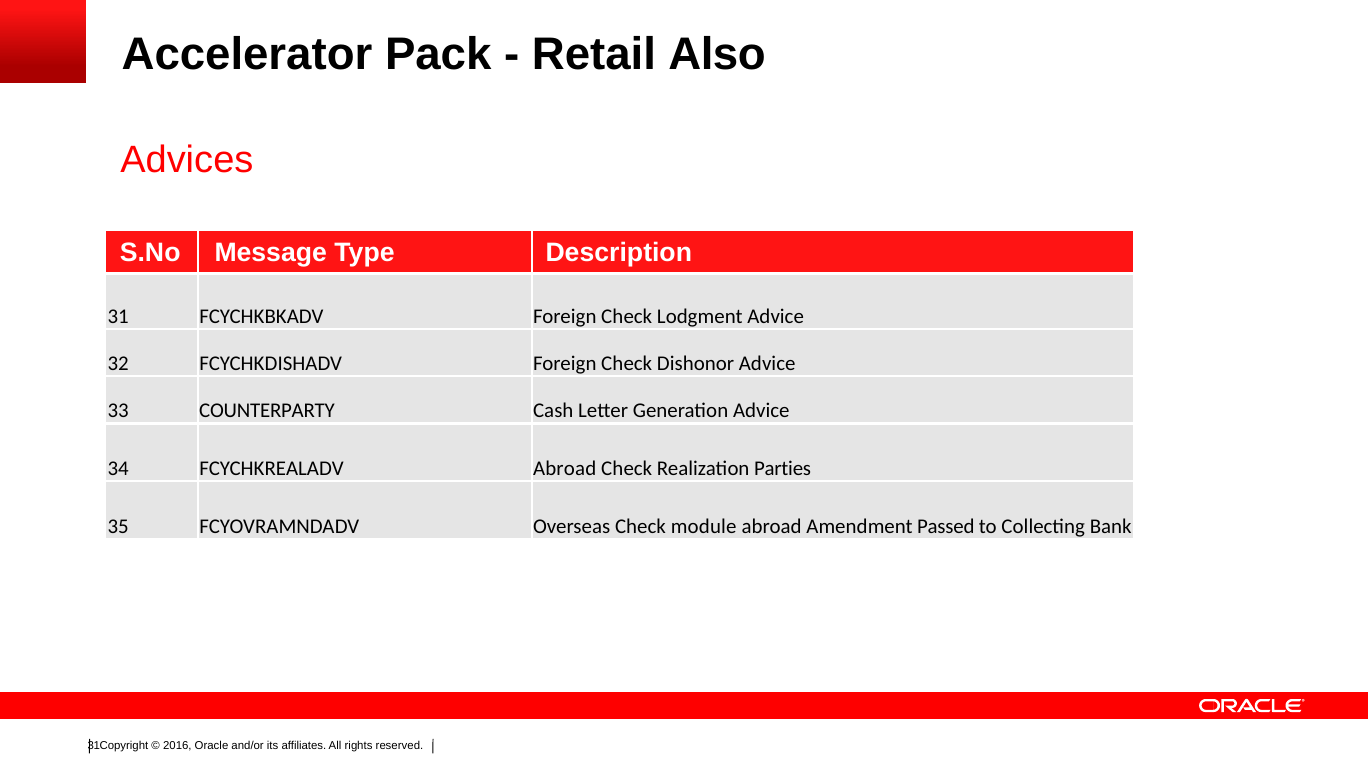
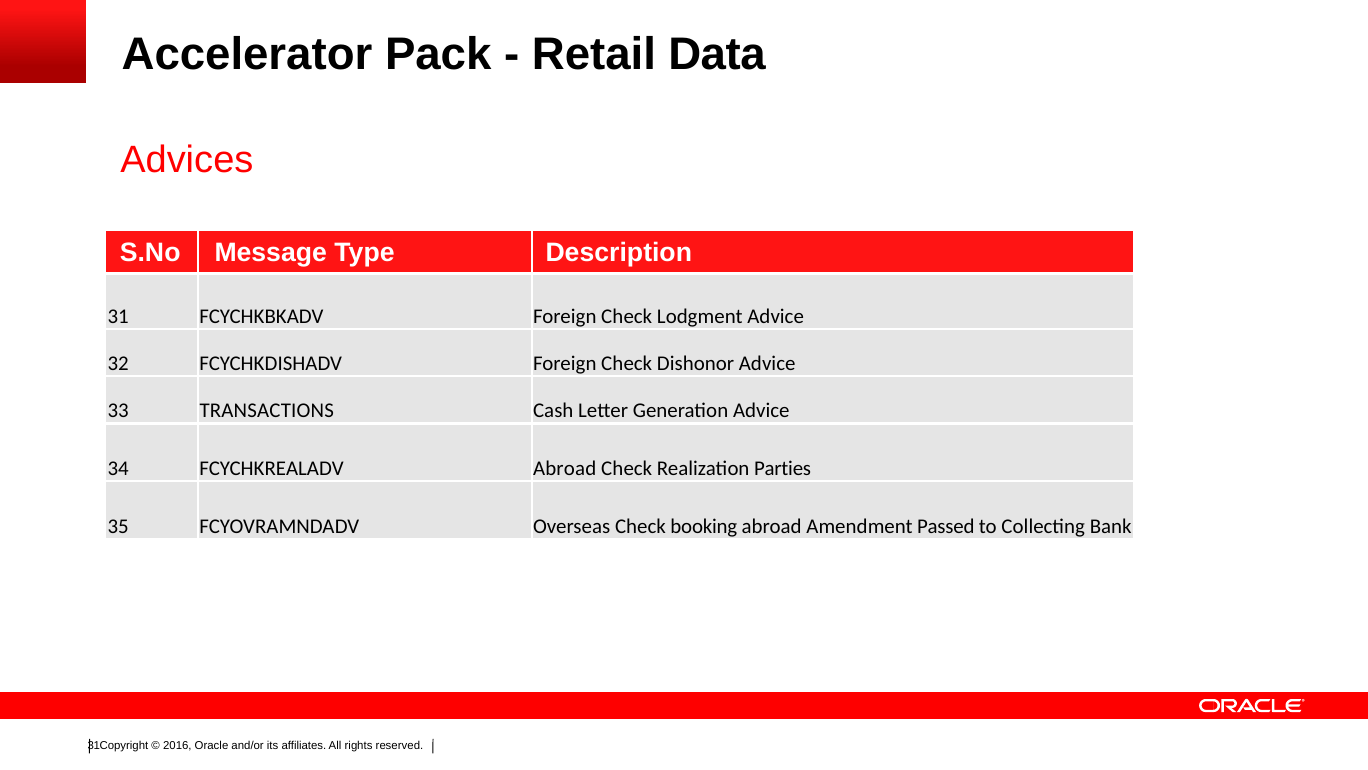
Also: Also -> Data (717, 55)
COUNTERPARTY: COUNTERPARTY -> TRANSACTIONS (267, 411)
module: module -> booking (704, 526)
